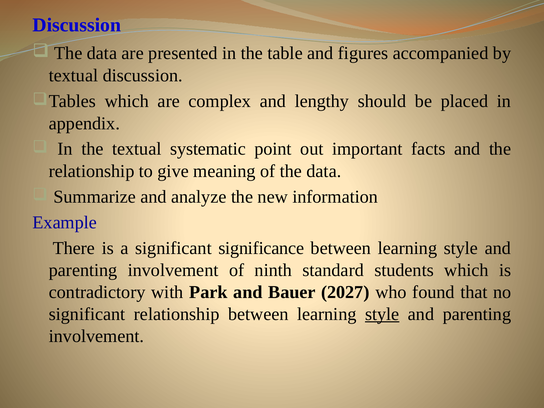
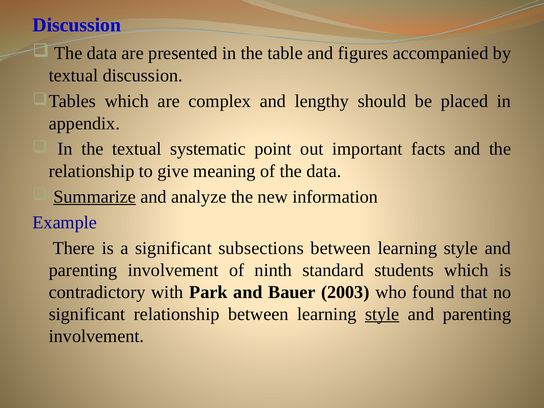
Summarize underline: none -> present (95, 197)
significance: significance -> subsections (261, 248)
2027: 2027 -> 2003 (345, 292)
